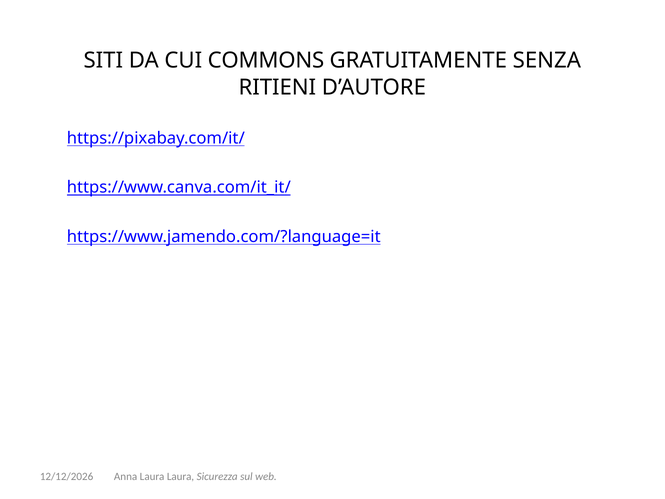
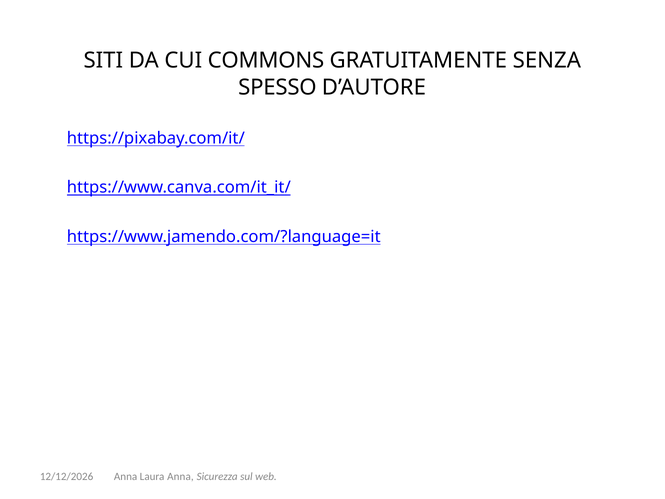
RITIENI: RITIENI -> SPESSO (277, 87)
Laura Laura: Laura -> Anna (180, 476)
